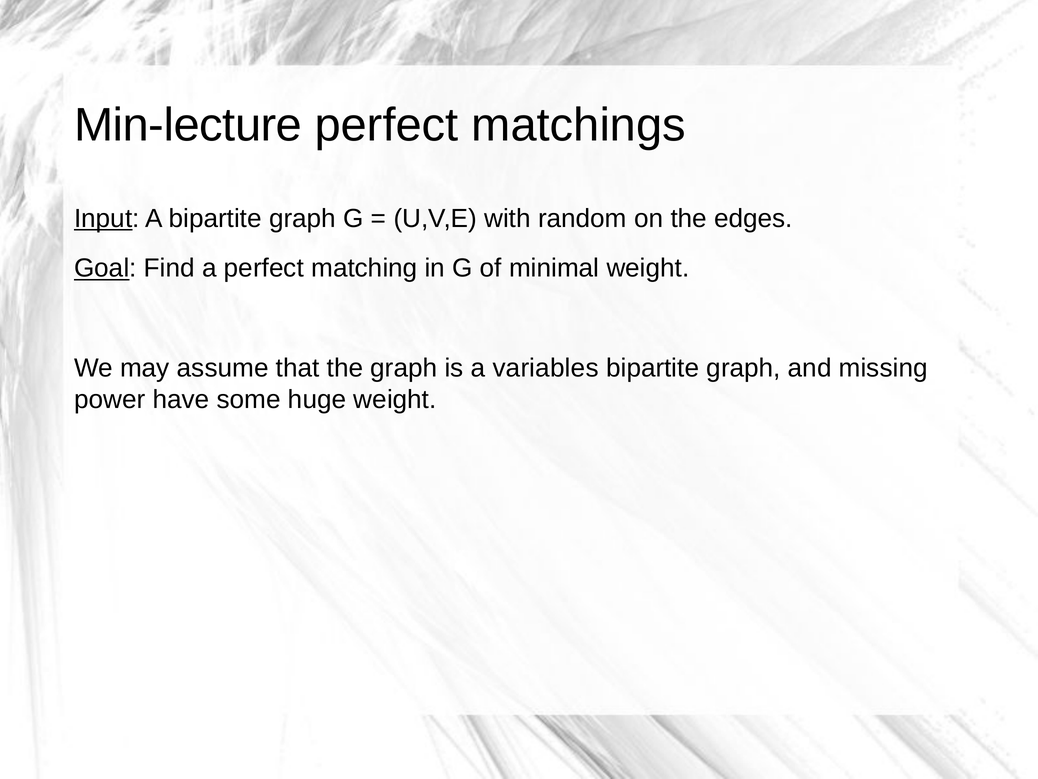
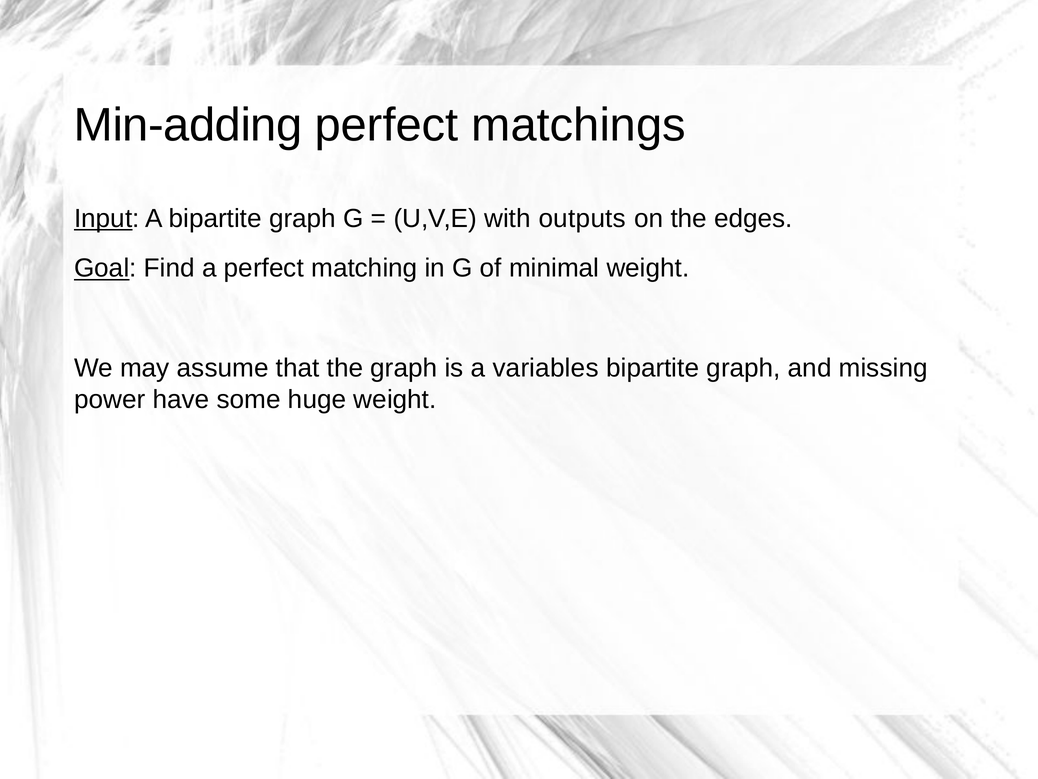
Min-lecture: Min-lecture -> Min-adding (188, 125)
random: random -> outputs (582, 218)
